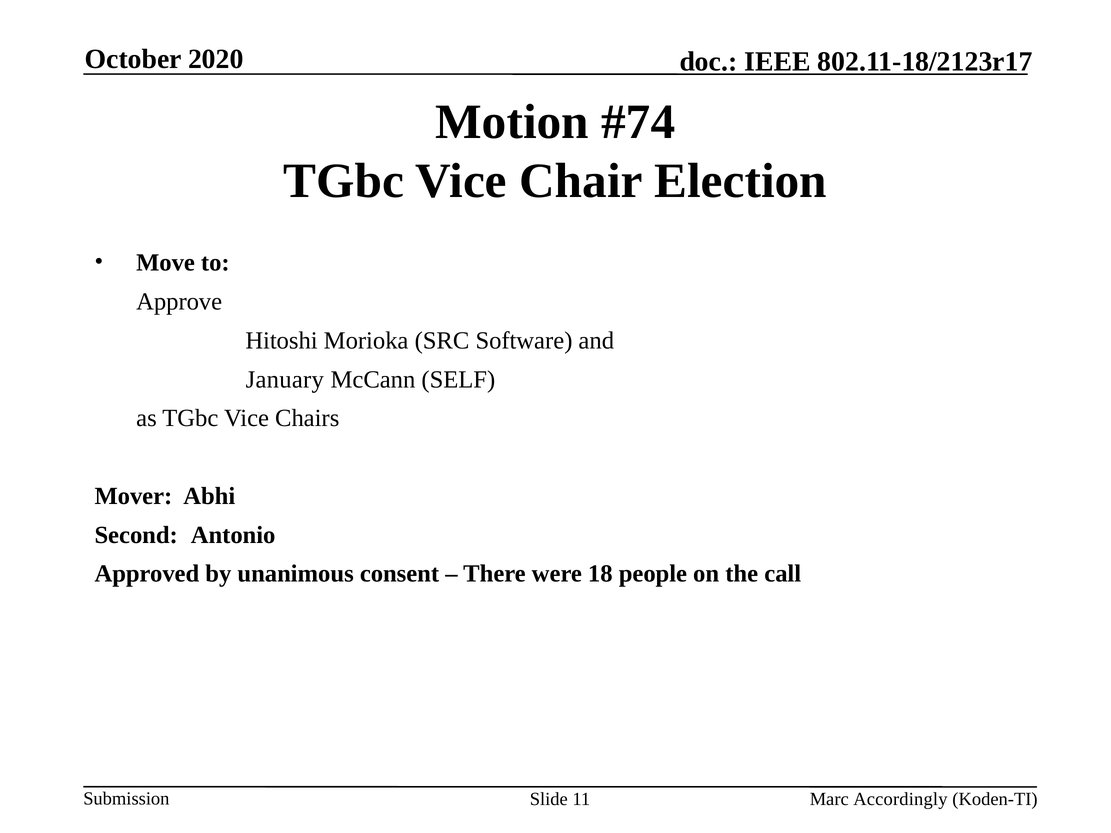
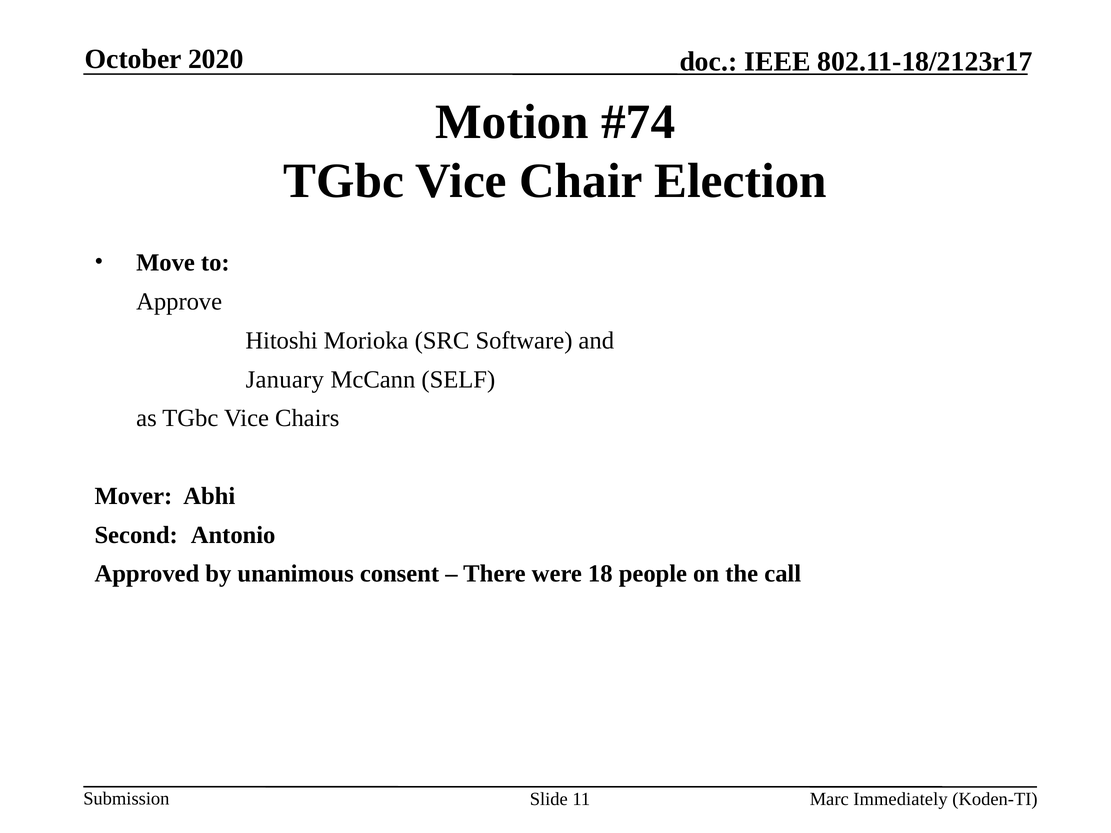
Accordingly: Accordingly -> Immediately (900, 799)
